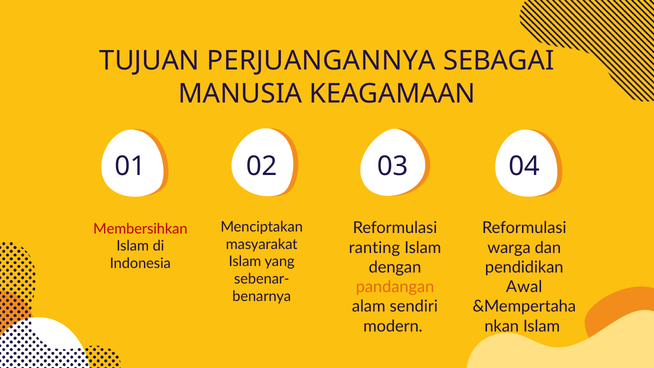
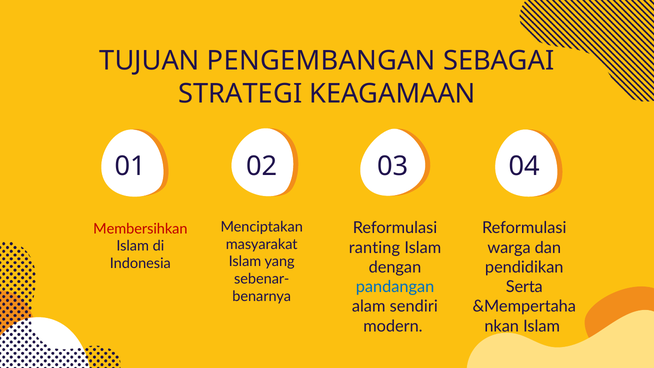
PERJUANGANNYA: PERJUANGANNYA -> PENGEMBANGAN (321, 61)
MANUSIA: MANUSIA -> STRATEGI (240, 94)
pandangan colour: orange -> blue (395, 287)
Awal: Awal -> Serta (524, 287)
